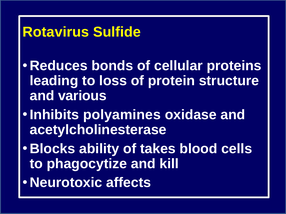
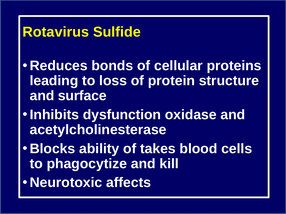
various: various -> surface (82, 96)
polyamines: polyamines -> dysfunction (122, 115)
